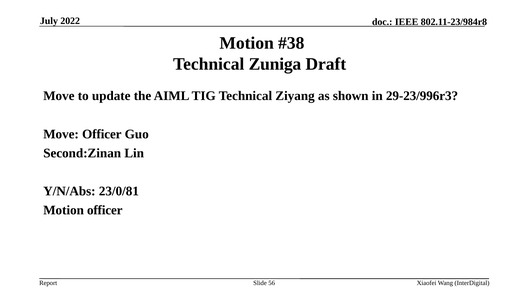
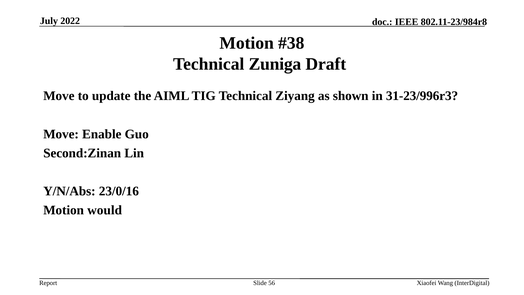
29-23/996r3: 29-23/996r3 -> 31-23/996r3 (422, 96)
Move Officer: Officer -> Enable (102, 134)
23/0/81: 23/0/81 -> 23/0/16 (119, 191)
Motion officer: officer -> would (105, 210)
